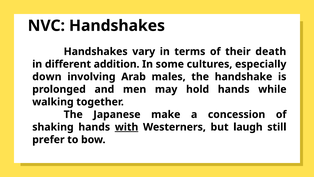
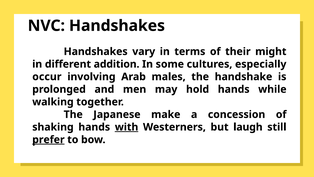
death: death -> might (271, 51)
down: down -> occur (47, 77)
prefer underline: none -> present (48, 139)
